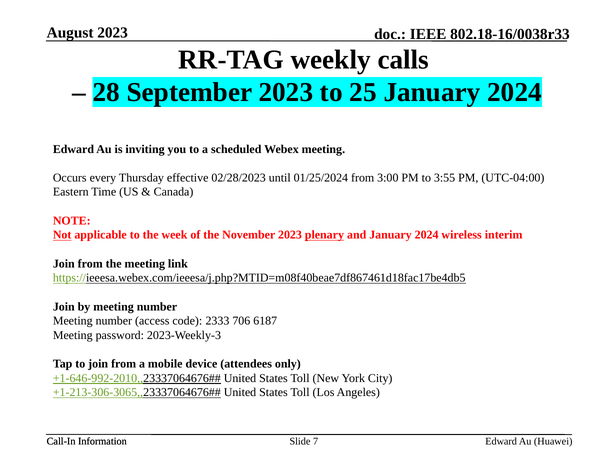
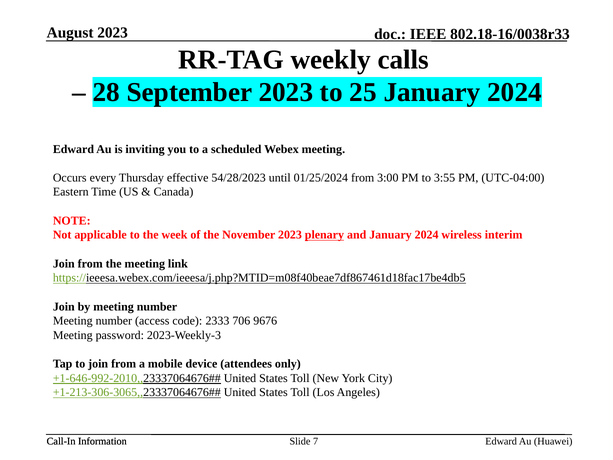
02/28/2023: 02/28/2023 -> 54/28/2023 (239, 178)
Not underline: present -> none (62, 235)
6187: 6187 -> 9676 (265, 321)
